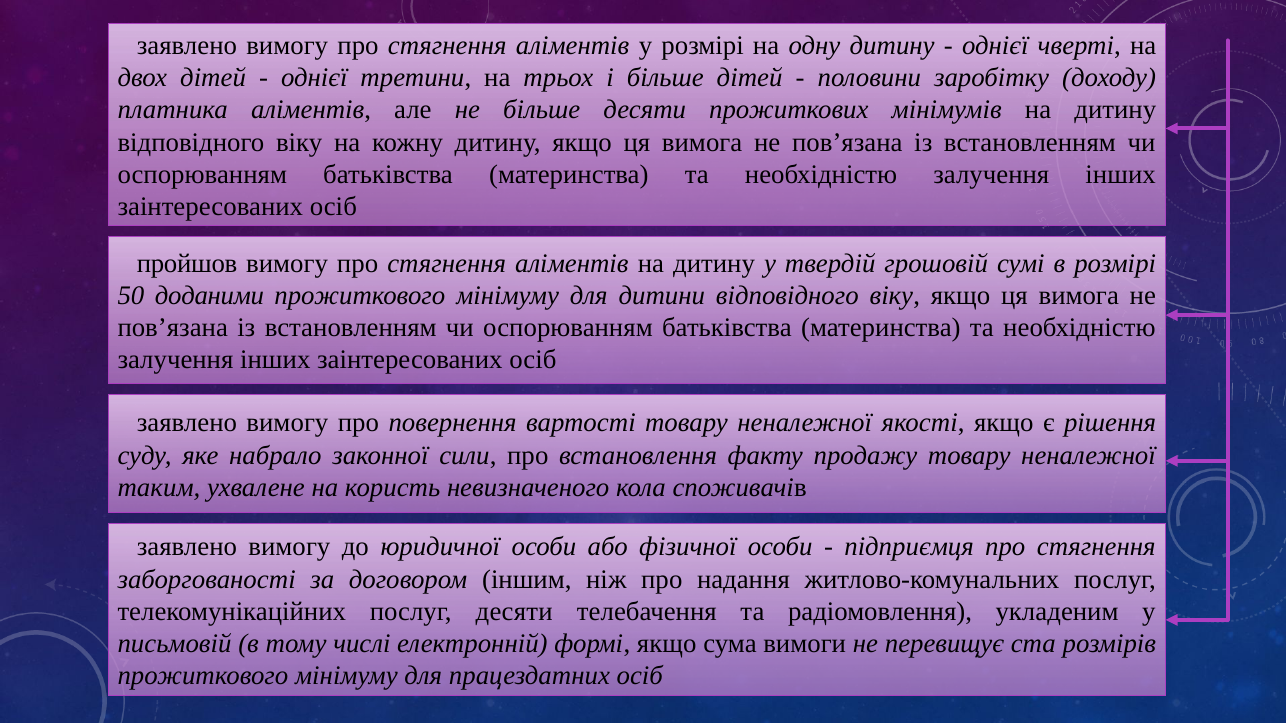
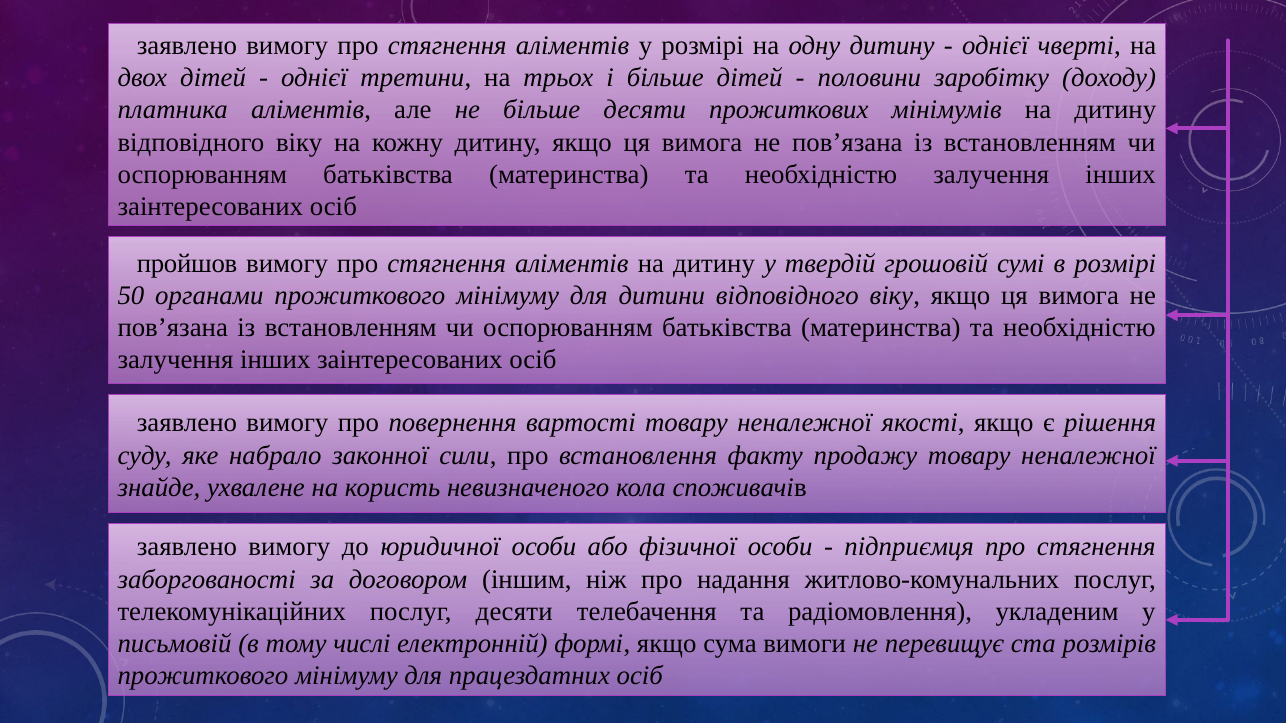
доданими: доданими -> органами (209, 296)
таким: таким -> знайде (159, 488)
